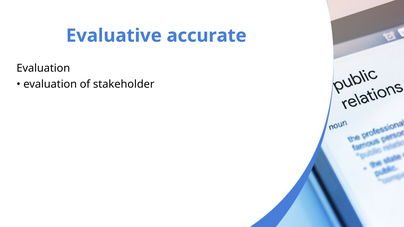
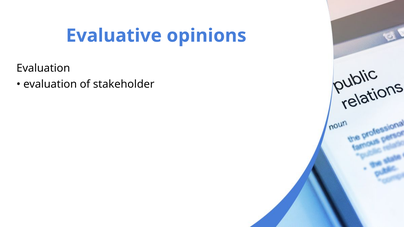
accurate: accurate -> opinions (207, 36)
